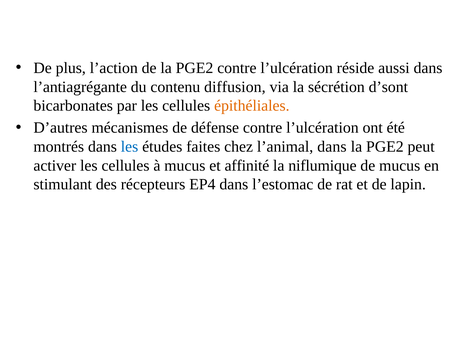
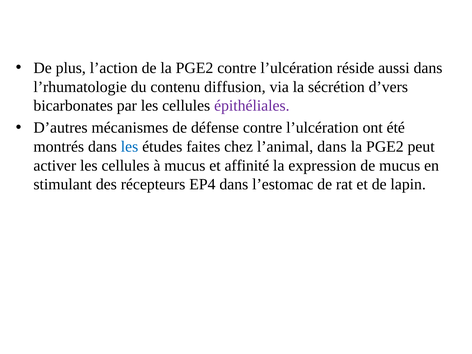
l’antiagrégante: l’antiagrégante -> l’rhumatologie (80, 87)
d’sont: d’sont -> d’vers (388, 87)
épithéliales colour: orange -> purple (252, 106)
niflumique: niflumique -> expression (322, 166)
